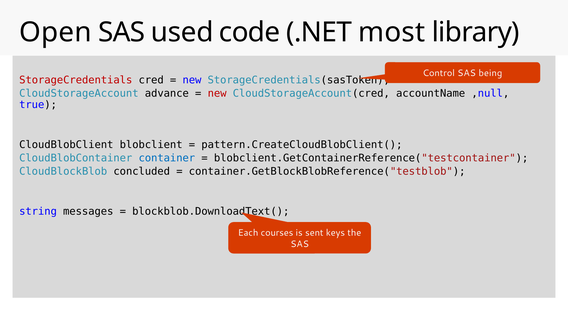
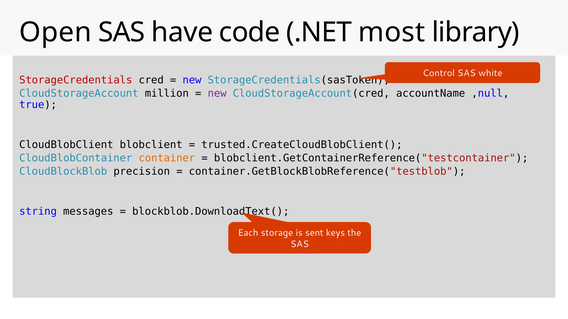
used: used -> have (182, 33)
being: being -> white (490, 73)
advance: advance -> million (167, 94)
new colour: red -> purple (217, 94)
pattern.CreateCloudBlobClient(: pattern.CreateCloudBlobClient( -> trusted.CreateCloudBlobClient( (302, 145)
container colour: blue -> orange (167, 158)
concluded: concluded -> precision (142, 172)
courses: courses -> storage (277, 233)
